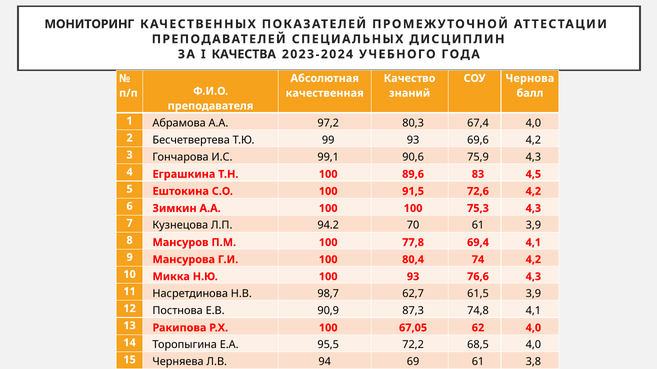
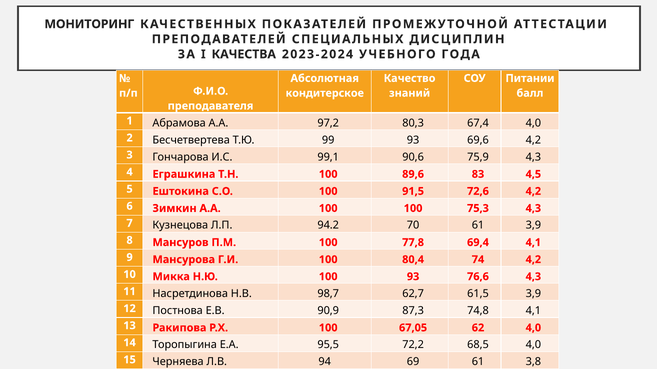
Чернова: Чернова -> Питании (530, 78)
качественная: качественная -> кондитерское (325, 93)
